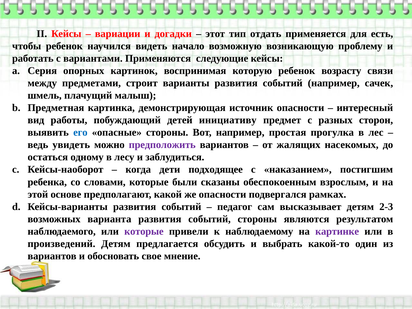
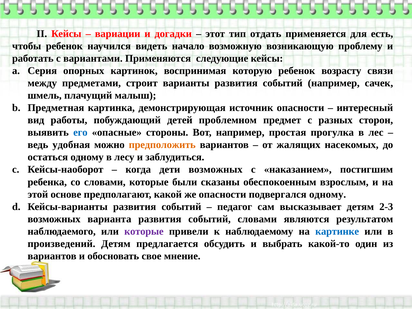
инициативу: инициативу -> проблемном (228, 120)
увидеть: увидеть -> удобная (71, 145)
предположить colour: purple -> orange (162, 145)
дети подходящее: подходящее -> возможных (216, 170)
подвергался рамках: рамках -> одному (328, 194)
событий стороны: стороны -> словами (257, 219)
картинке colour: purple -> blue (337, 231)
